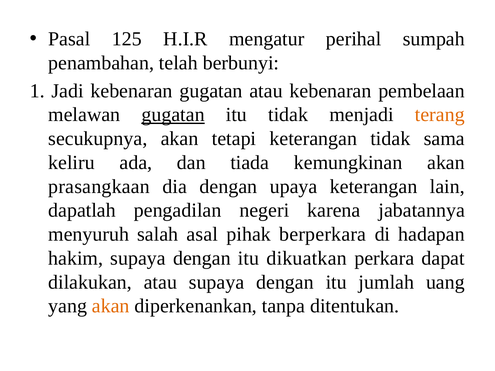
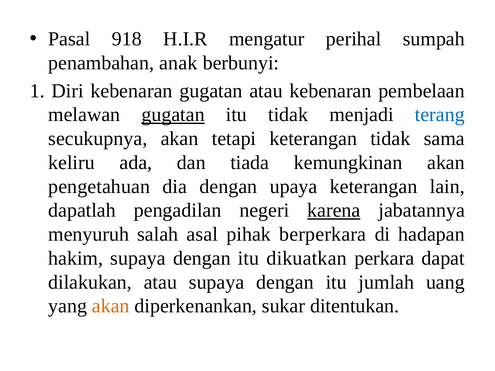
125: 125 -> 918 (127, 39)
telah: telah -> anak (178, 63)
Jadi: Jadi -> Diri (68, 91)
terang colour: orange -> blue (440, 115)
prasangkaan: prasangkaan -> pengetahuan (99, 187)
karena underline: none -> present (334, 211)
tanpa: tanpa -> sukar (284, 306)
